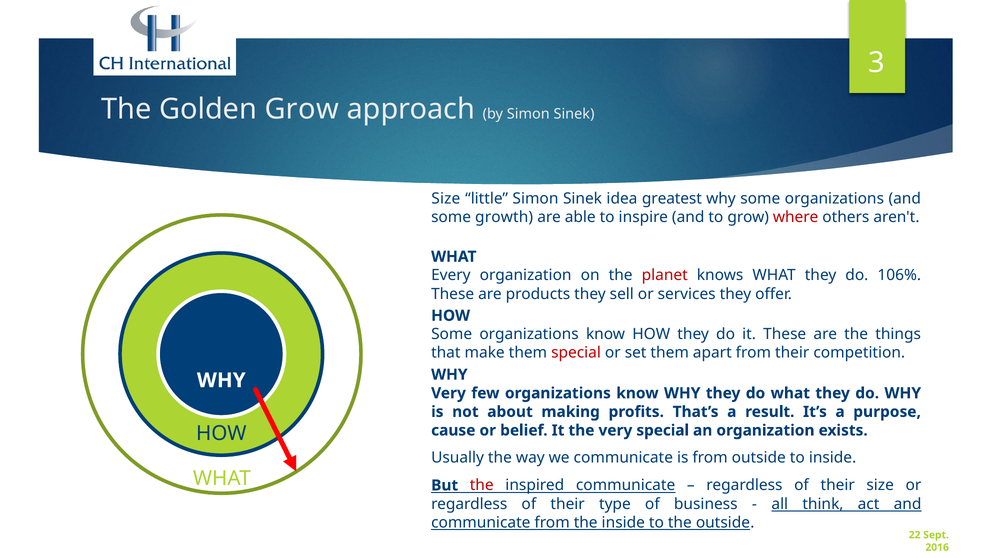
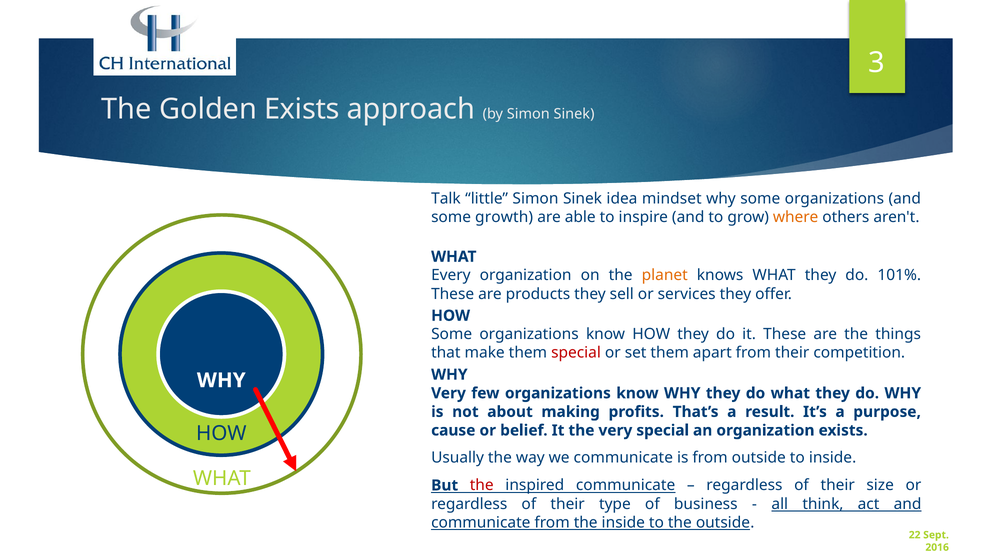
Golden Grow: Grow -> Exists (302, 109)
Size: Size -> Talk (446, 199)
greatest: greatest -> mindset (672, 199)
where colour: red -> orange (796, 217)
planet colour: red -> orange (665, 275)
106%: 106% -> 101% (899, 275)
